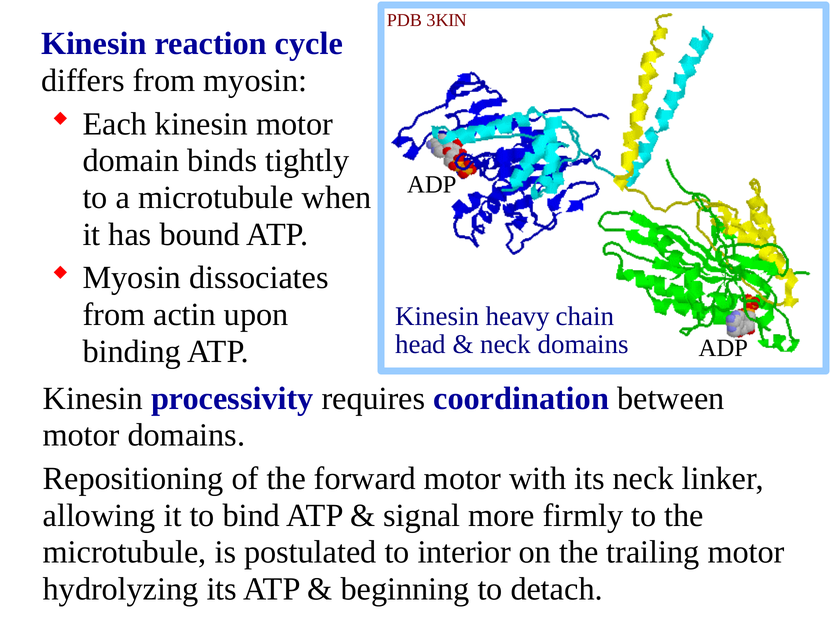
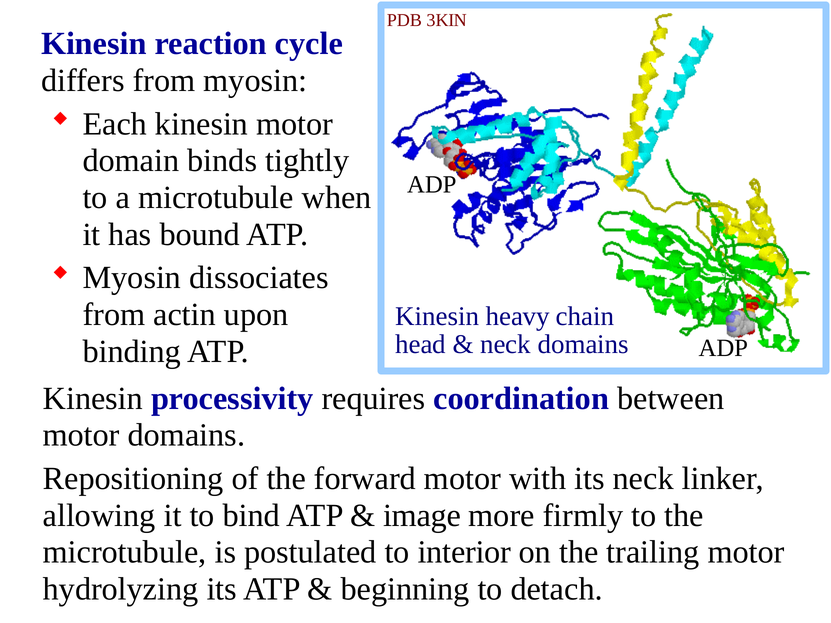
signal: signal -> image (422, 516)
